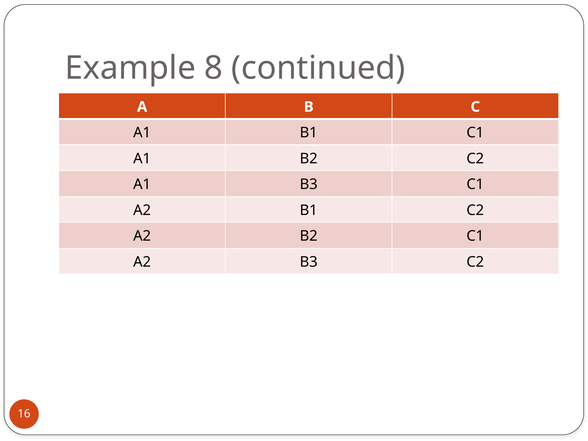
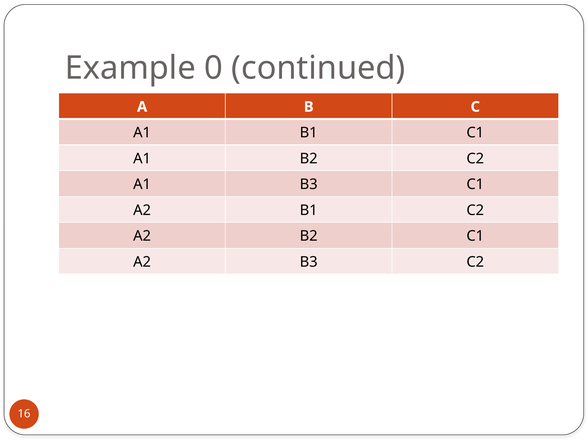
8: 8 -> 0 (214, 68)
